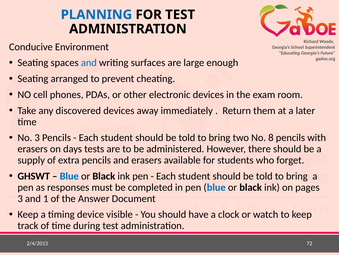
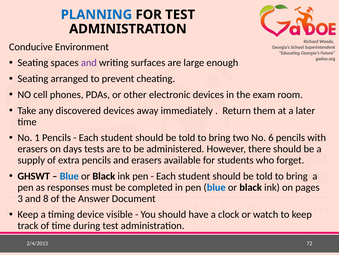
and colour: blue -> purple (89, 63)
No 3: 3 -> 1 (37, 137)
8: 8 -> 6 (271, 137)
1: 1 -> 8 (46, 198)
